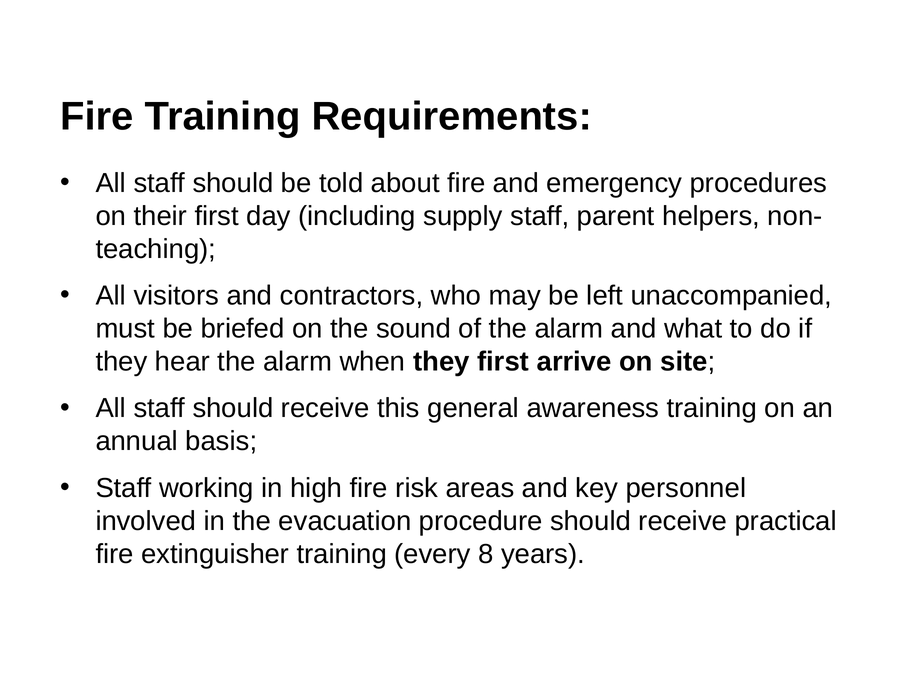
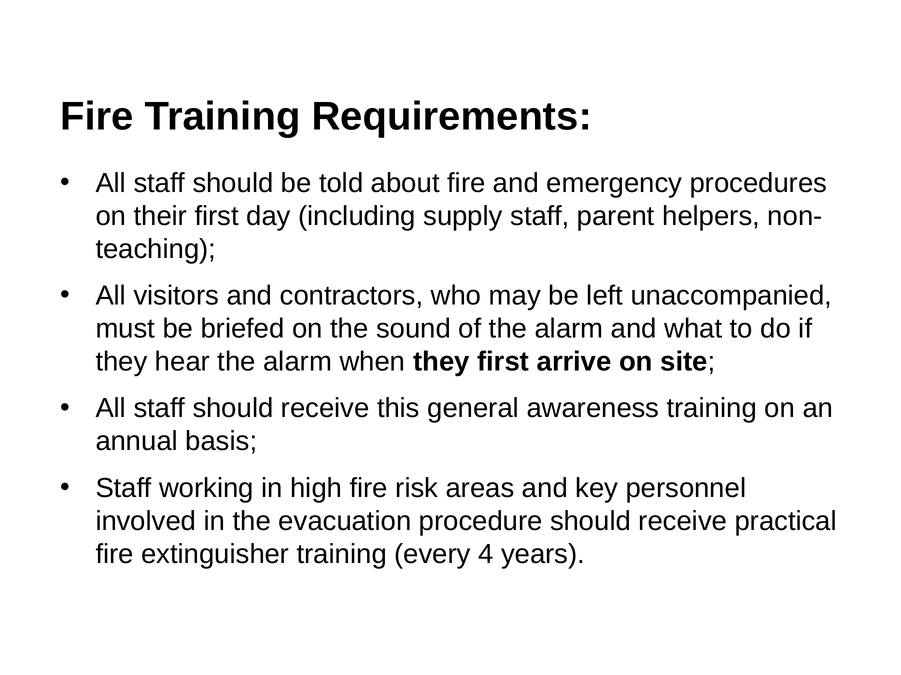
8: 8 -> 4 (486, 555)
